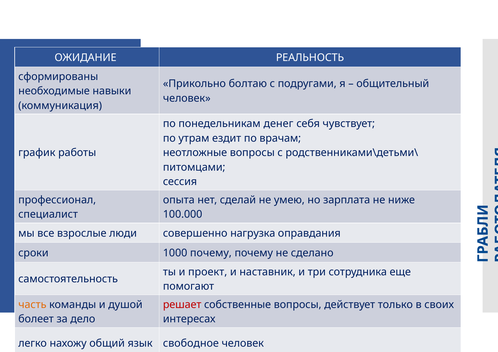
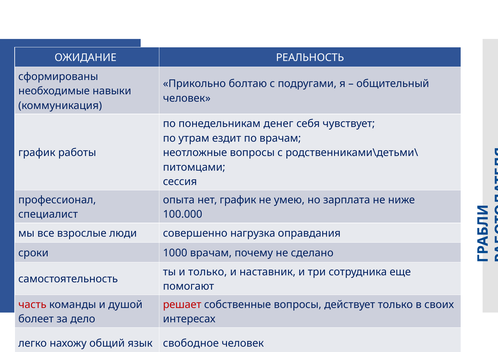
нет сделай: сделай -> график (238, 200)
1000 почему: почему -> врачам (211, 253)
и проект: проект -> только (208, 272)
часть colour: orange -> red (32, 304)
